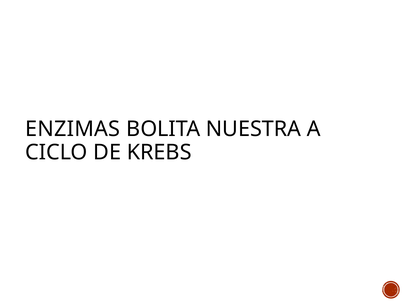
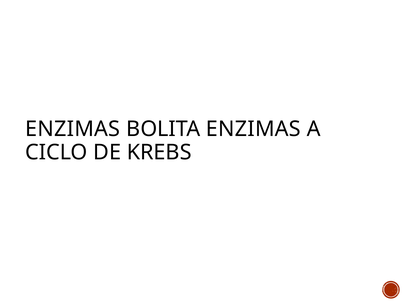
BOLITA NUESTRA: NUESTRA -> ENZIMAS (253, 129)
